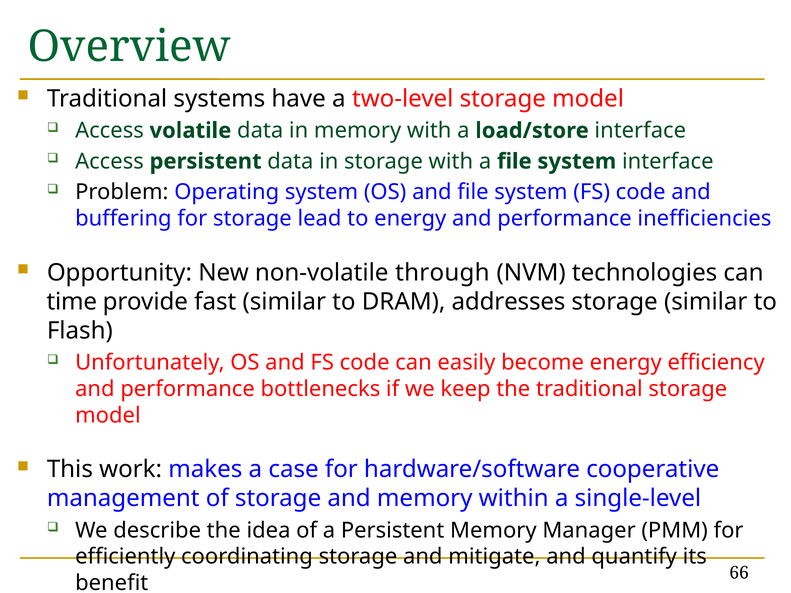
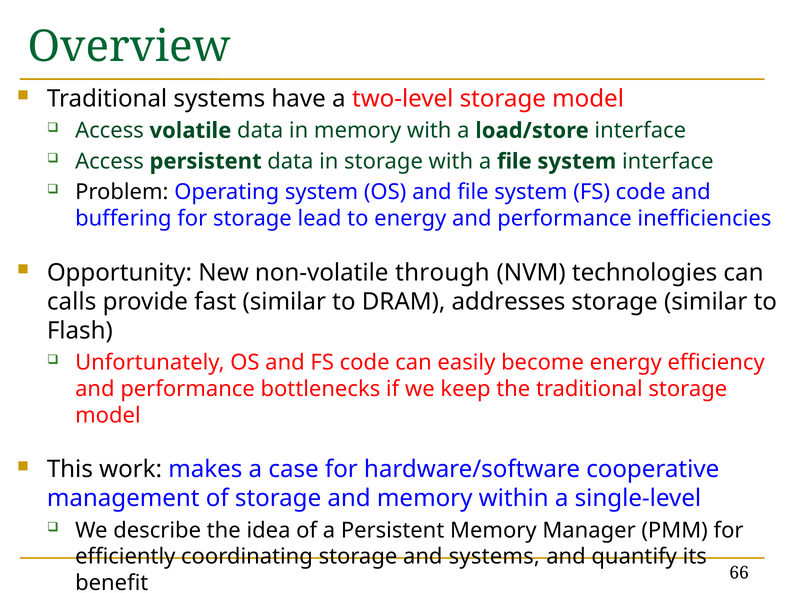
time: time -> calls (72, 302)
and mitigate: mitigate -> systems (494, 557)
